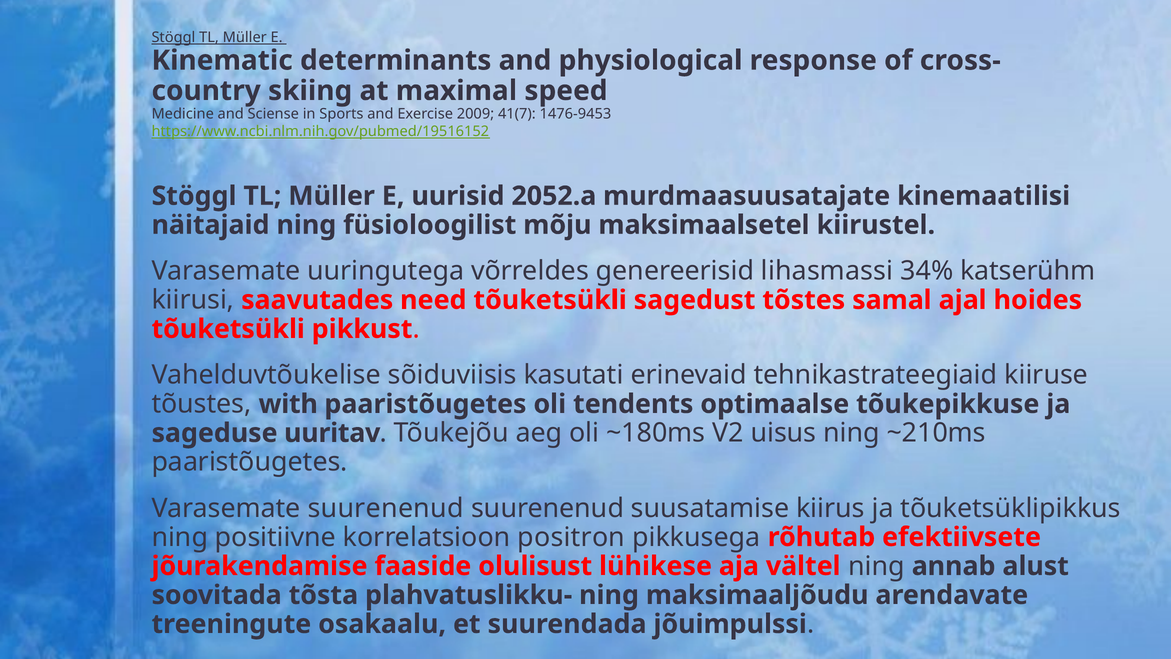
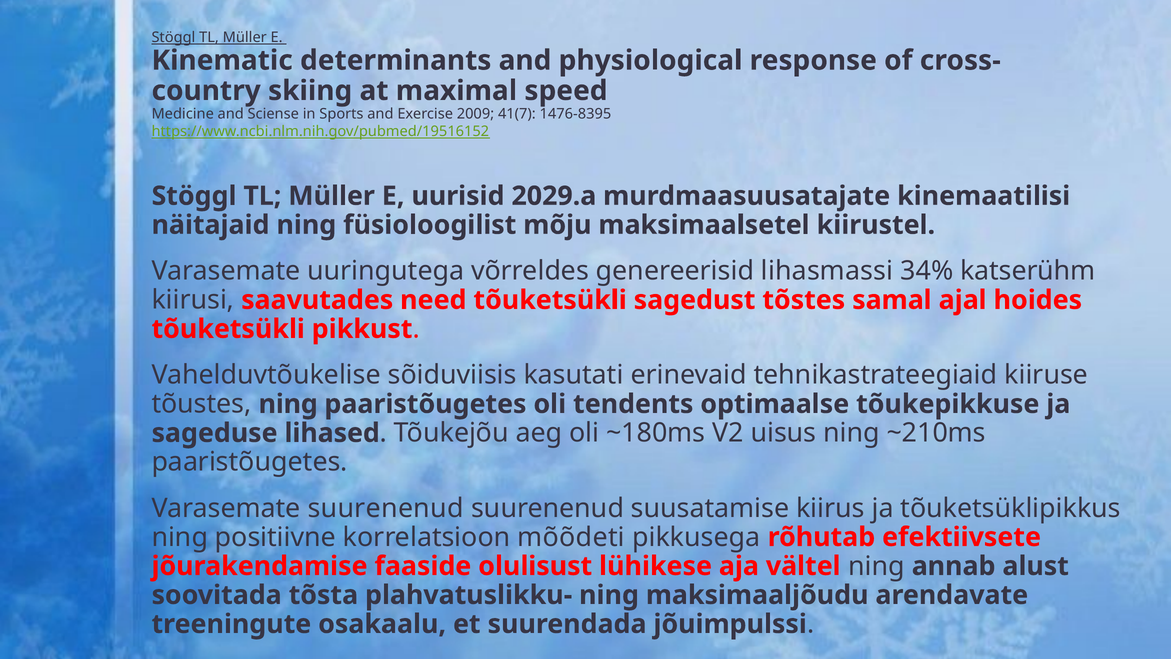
1476-9453: 1476-9453 -> 1476-8395 (575, 114)
2052.a: 2052.a -> 2029.a (554, 196)
tõustes with: with -> ning (288, 404)
uuritav: uuritav -> lihased (332, 433)
positron: positron -> mõõdeti (571, 537)
